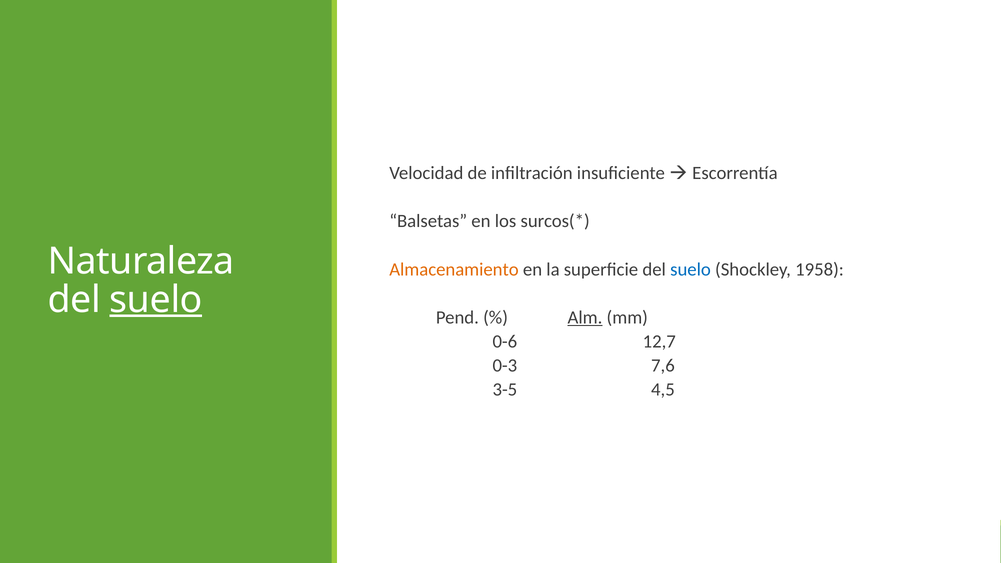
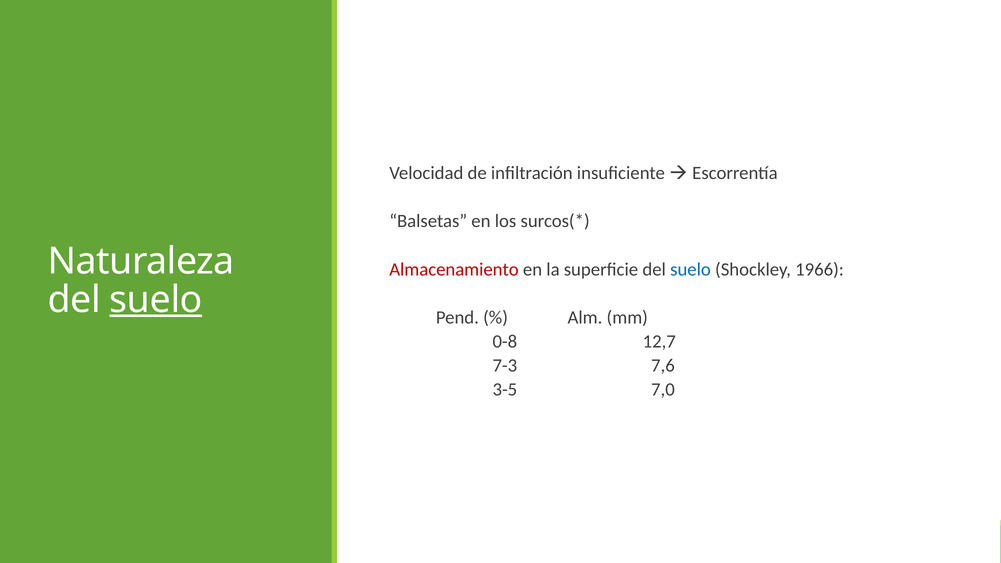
Almacenamiento colour: orange -> red (454, 269)
1958: 1958 -> 1966 (820, 269)
Alm underline: present -> none (585, 317)
0-6: 0-6 -> 0-8 (505, 341)
0-3: 0-3 -> 7-3 (505, 365)
4,5: 4,5 -> 7,0 (663, 389)
